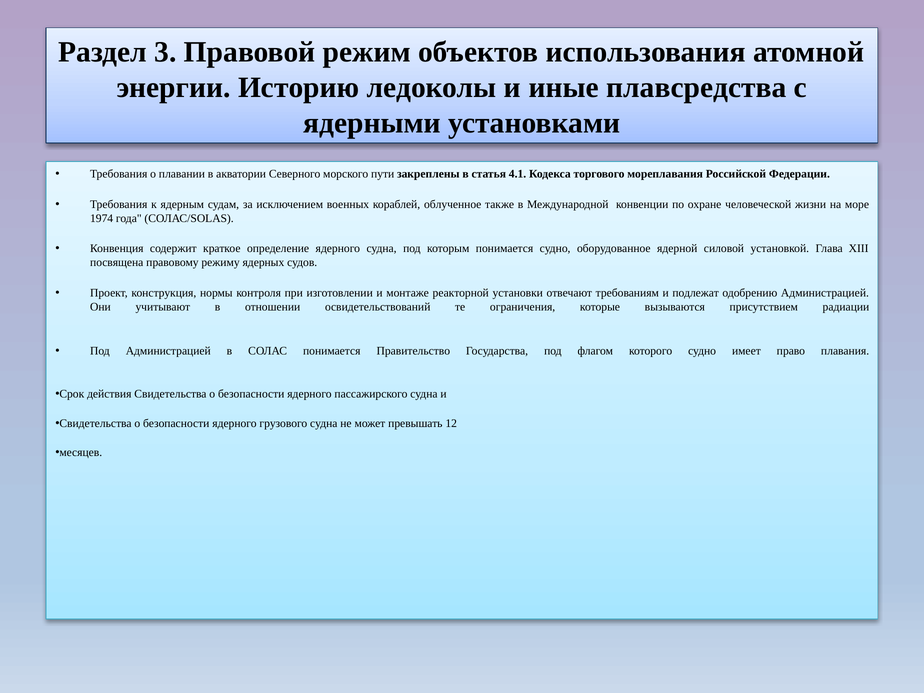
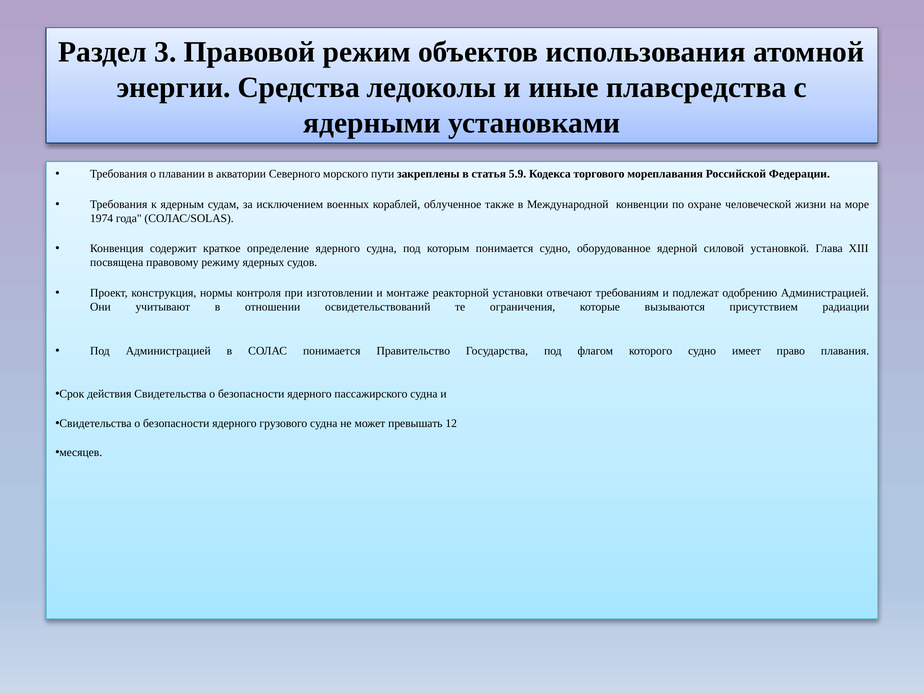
Историю: Историю -> Средства (299, 88)
4.1: 4.1 -> 5.9 (518, 174)
